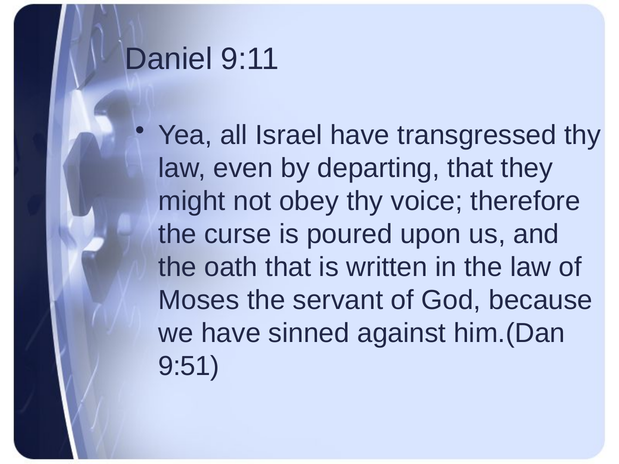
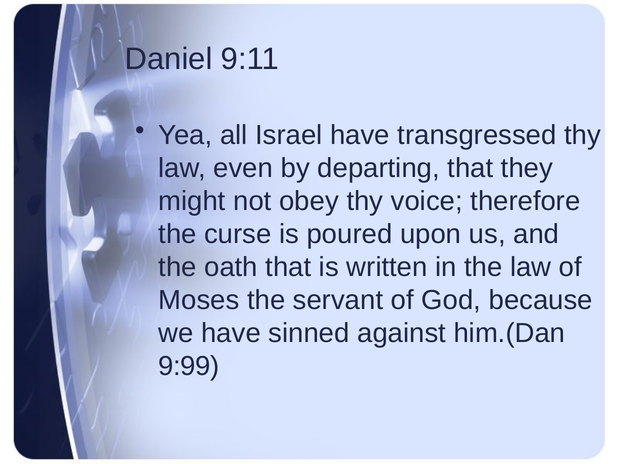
9:51: 9:51 -> 9:99 (189, 366)
